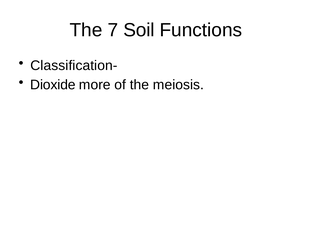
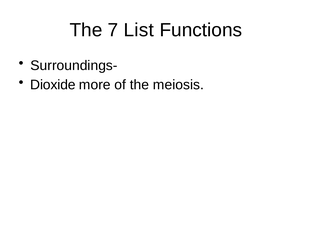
Soil: Soil -> List (139, 30)
Classification-: Classification- -> Surroundings- (74, 65)
